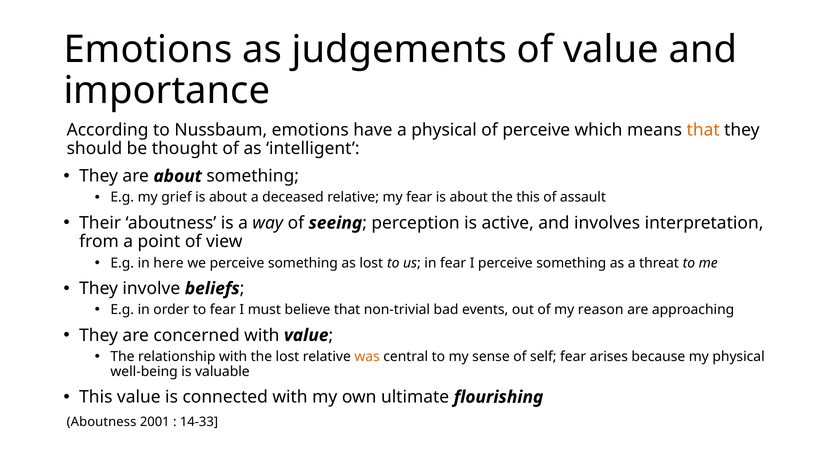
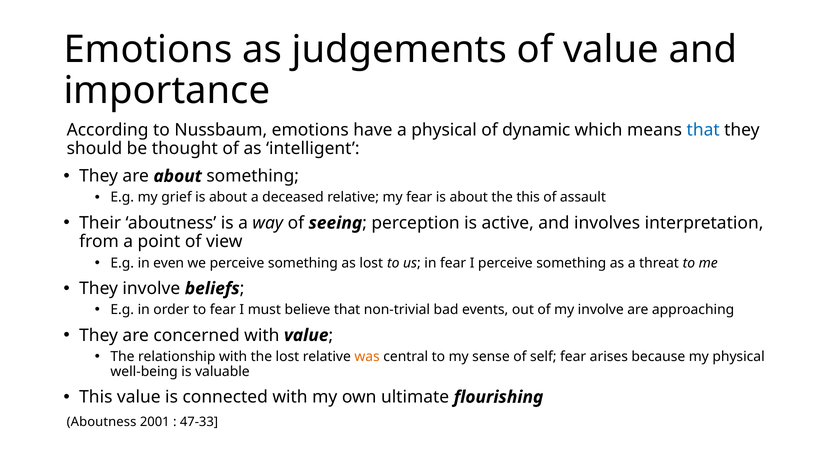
of perceive: perceive -> dynamic (536, 130)
that colour: orange -> blue (703, 130)
here: here -> even (169, 263)
my reason: reason -> involve (601, 310)
14-33: 14-33 -> 47-33 (199, 422)
